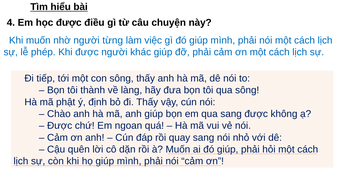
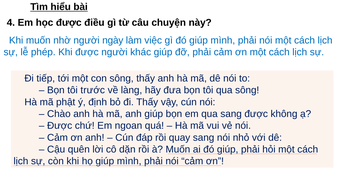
từng: từng -> ngày (113, 40)
thành: thành -> trước (93, 90)
